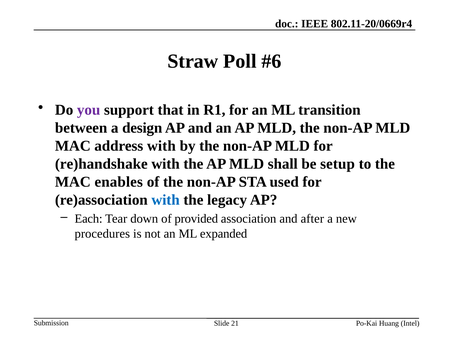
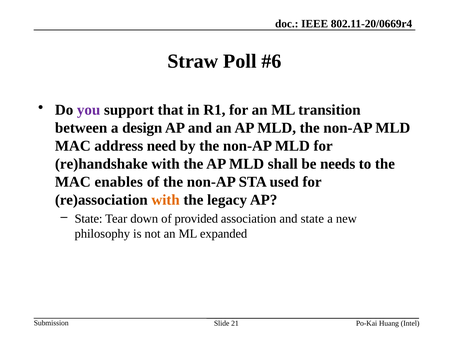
address with: with -> need (162, 146)
setup: setup -> needs (338, 164)
with colour: blue -> orange (166, 200)
Each: Each -> State (89, 219)
and after: after -> state (312, 219)
procedures: procedures -> philosophy (102, 234)
